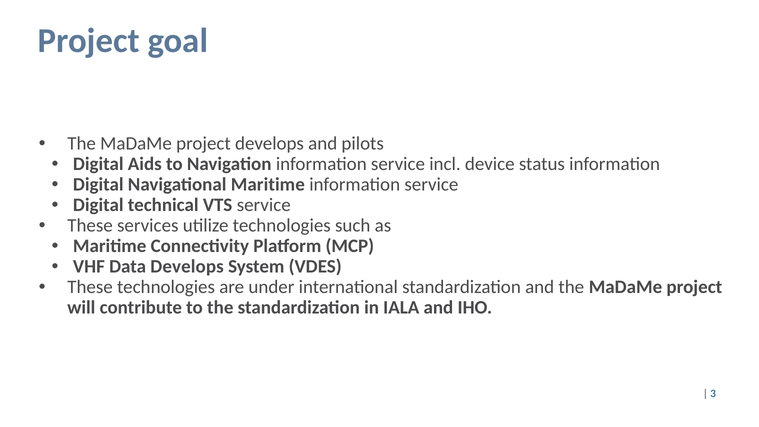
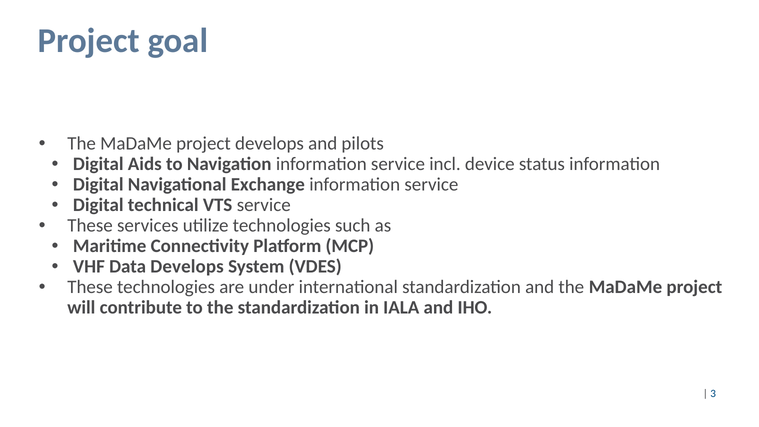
Navigational Maritime: Maritime -> Exchange (268, 185)
